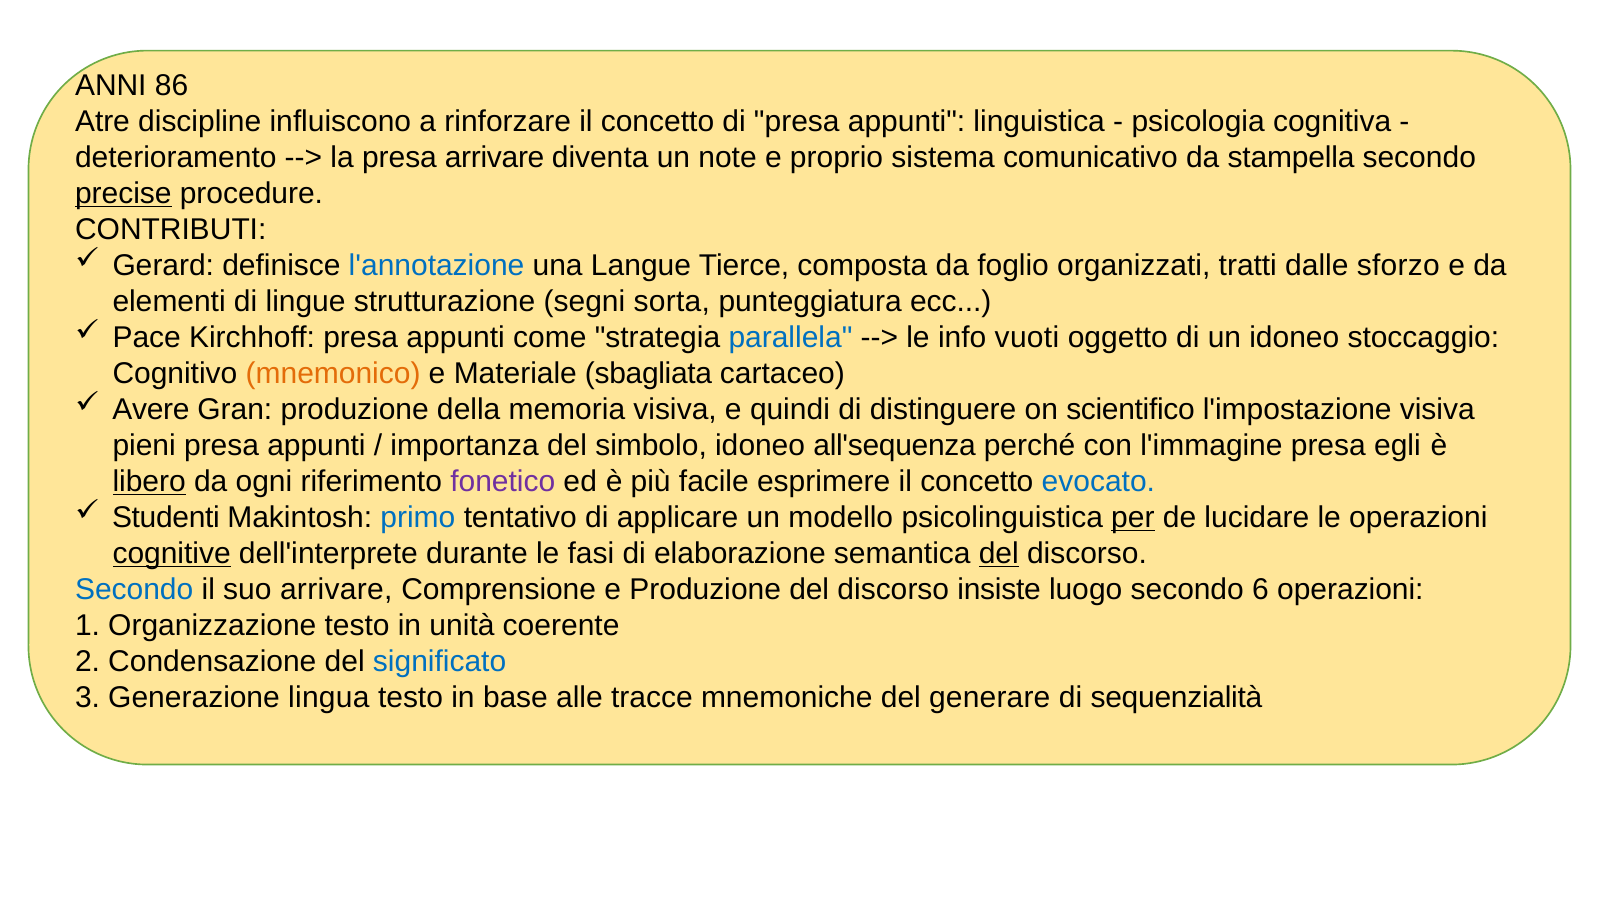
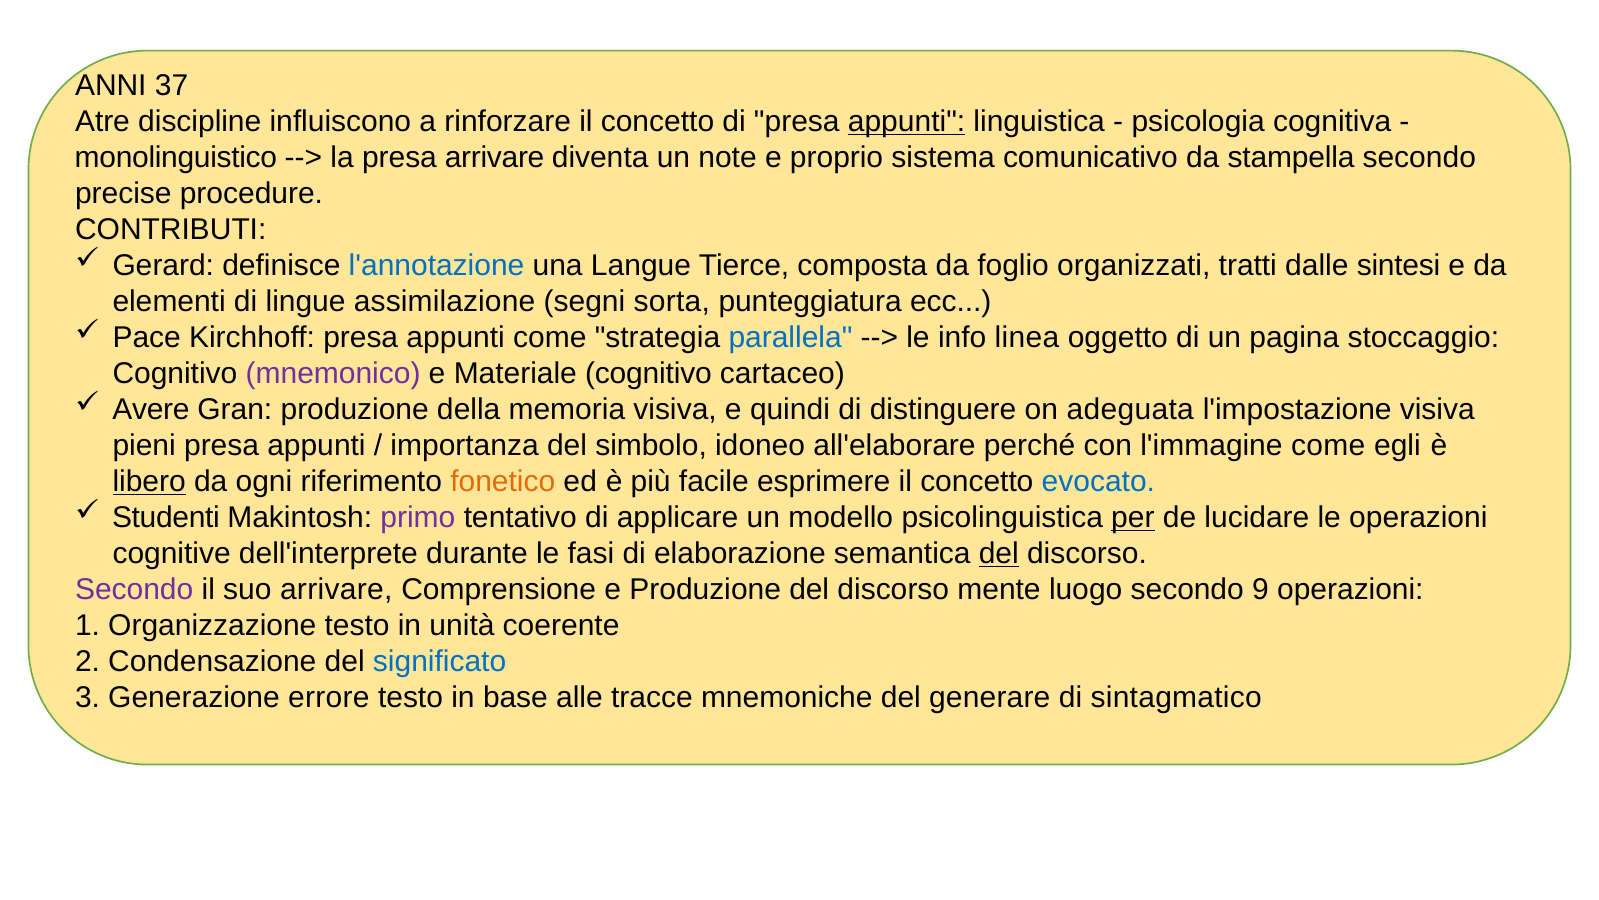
86: 86 -> 37 (172, 86)
appunti underline: none -> present (907, 122)
deterioramento: deterioramento -> monolinguistico (176, 158)
precise underline: present -> none (123, 194)
sforzo: sforzo -> sintesi (1399, 266)
strutturazione: strutturazione -> assimilazione (445, 301)
vuoti: vuoti -> linea (1027, 337)
un idoneo: idoneo -> pagina (1294, 337)
mnemonico colour: orange -> purple (333, 373)
Materiale sbagliata: sbagliata -> cognitivo (648, 373)
scientifico: scientifico -> adeguata (1130, 409)
all'sequenza: all'sequenza -> all'elaborare (894, 445)
l'immagine presa: presa -> come (1328, 445)
fonetico colour: purple -> orange (503, 481)
primo colour: blue -> purple (418, 517)
cognitive underline: present -> none (172, 553)
Secondo colour: blue -> purple (134, 589)
insiste: insiste -> mente (999, 589)
6: 6 -> 9 (1261, 589)
lingua: lingua -> errore (329, 697)
sequenzialità: sequenzialità -> sintagmatico (1176, 697)
